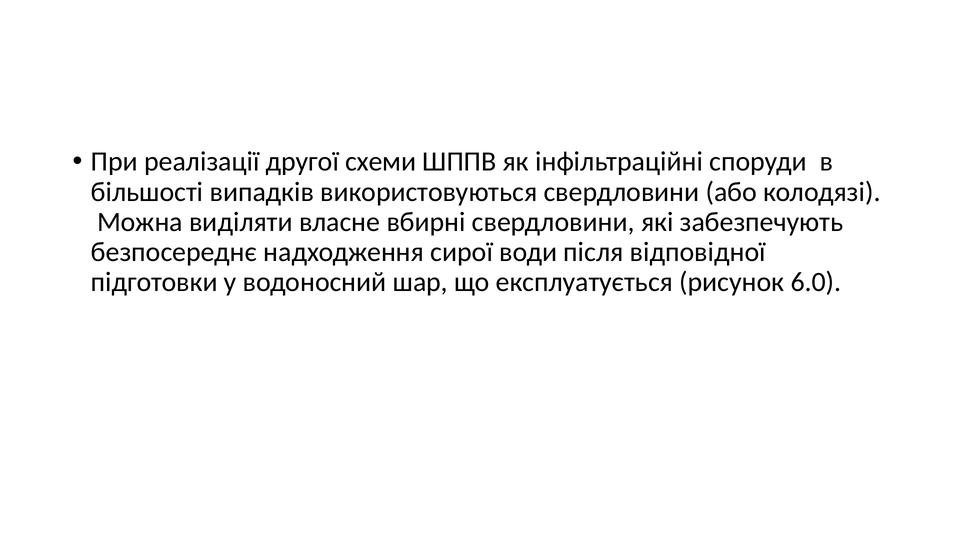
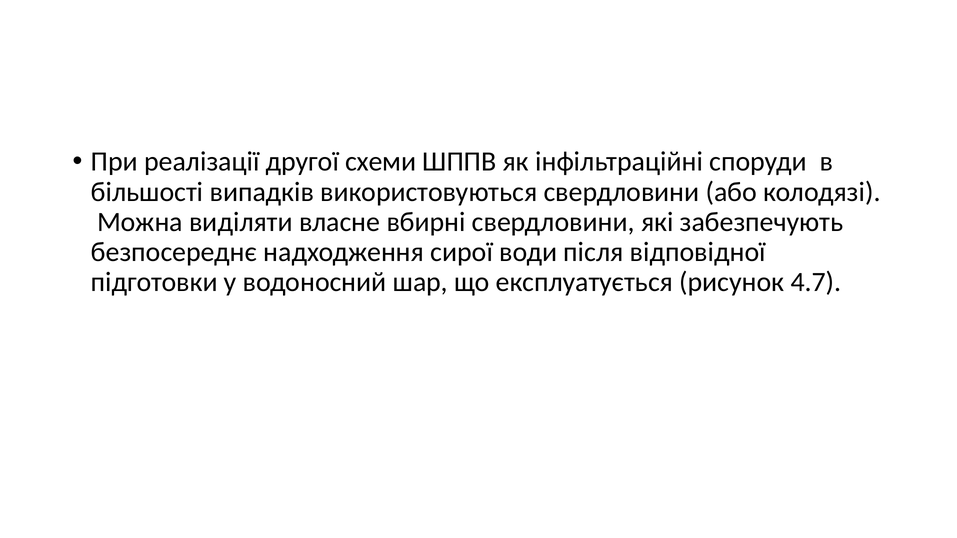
6.0: 6.0 -> 4.7 (816, 282)
